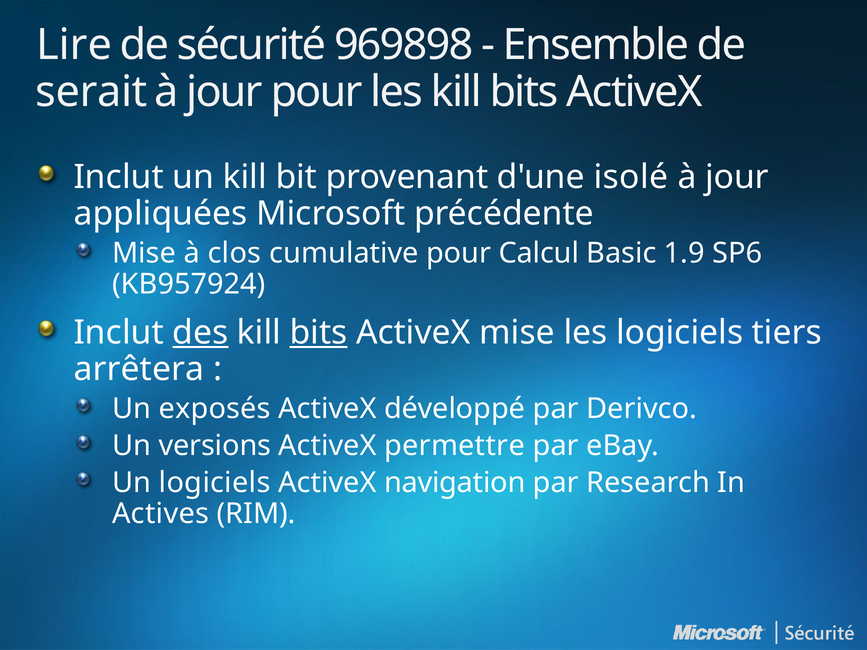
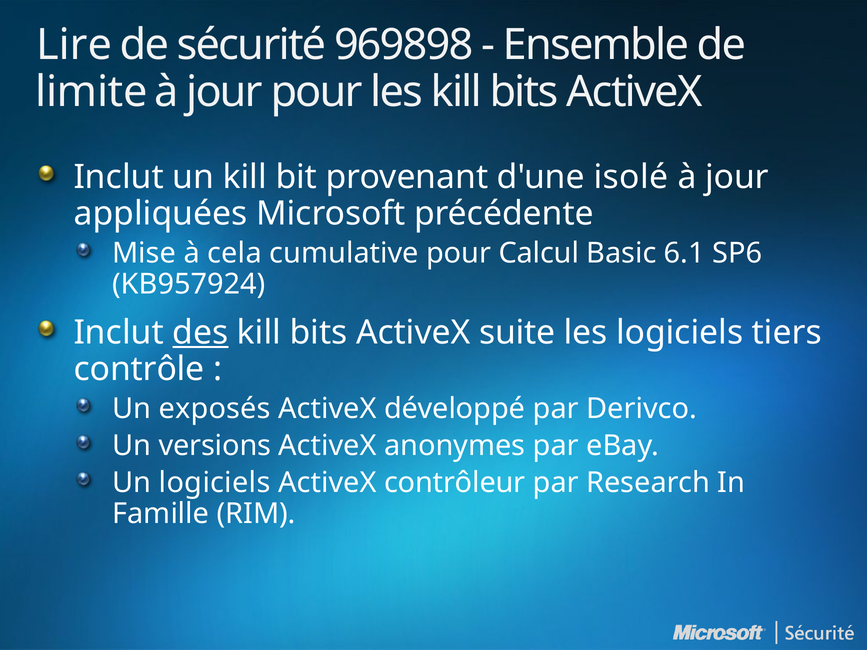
serait: serait -> limite (91, 92)
clos: clos -> cela (234, 253)
1.9: 1.9 -> 6.1 (684, 253)
bits underline: present -> none (319, 333)
ActiveX mise: mise -> suite (517, 333)
arrêtera: arrêtera -> contrôle (139, 369)
permettre: permettre -> anonymes (455, 446)
navigation: navigation -> contrôleur (455, 483)
Actives: Actives -> Famille (161, 514)
